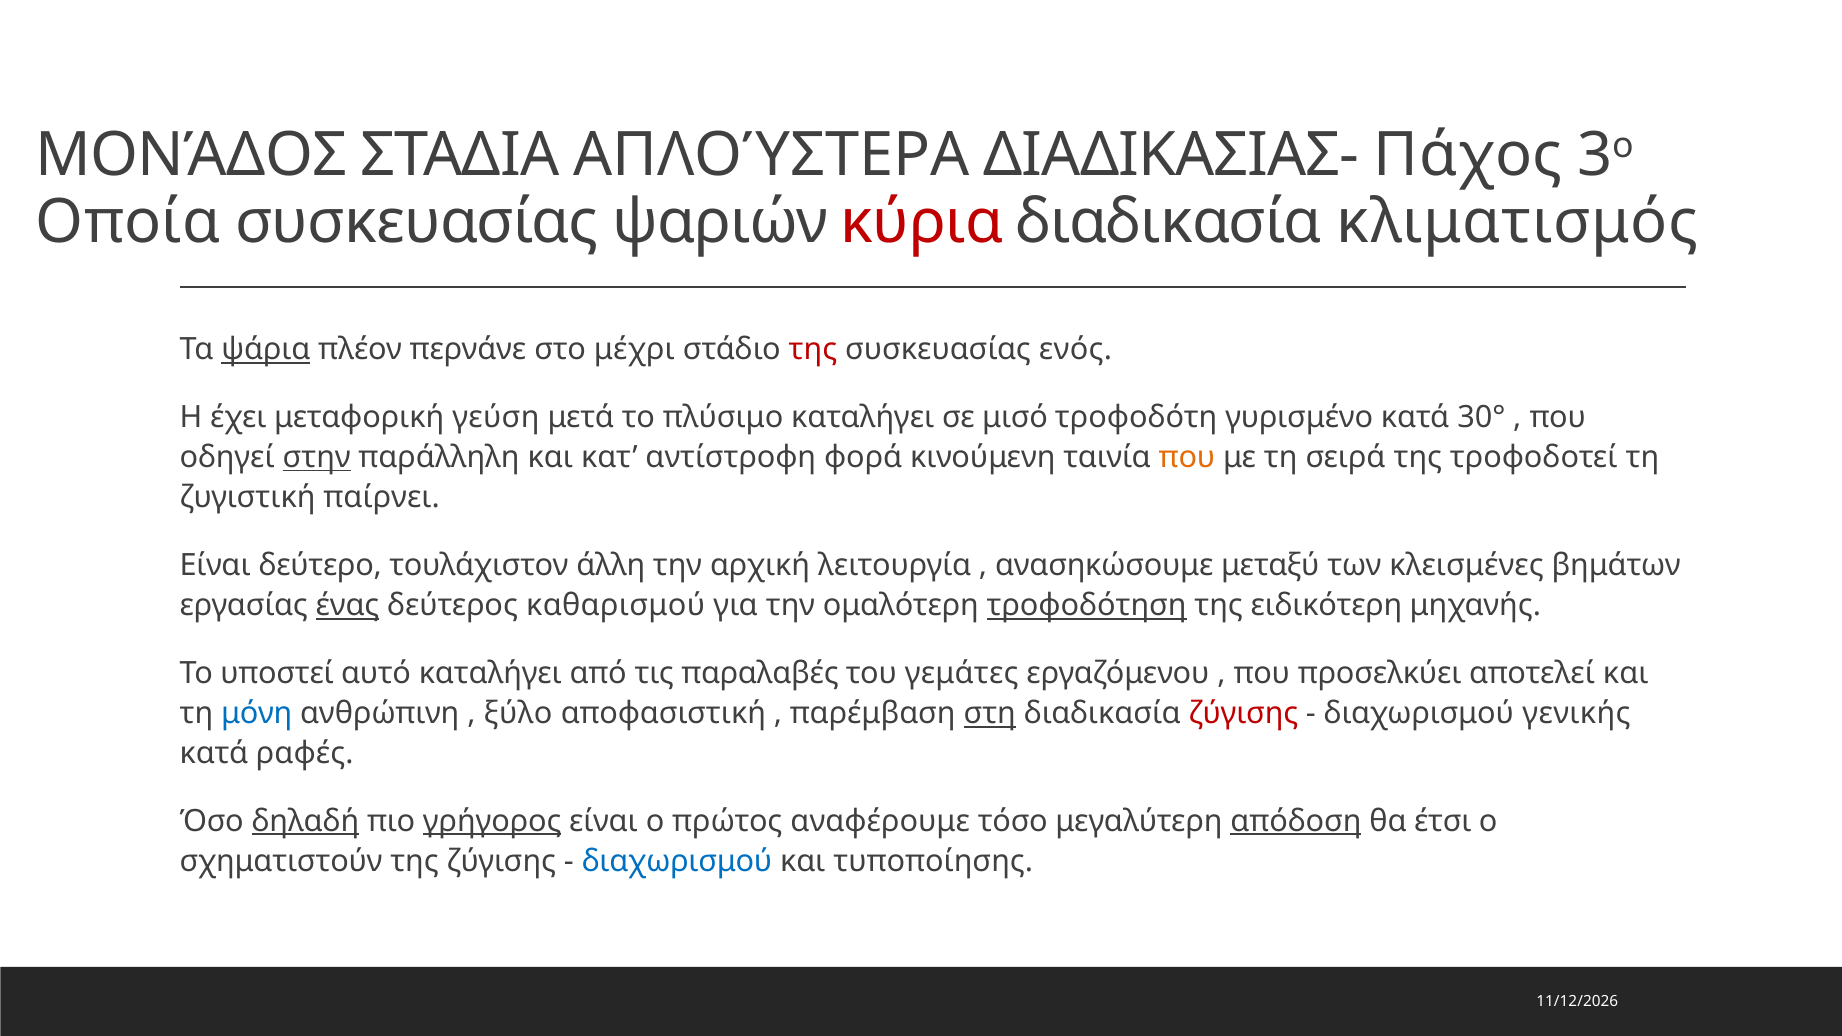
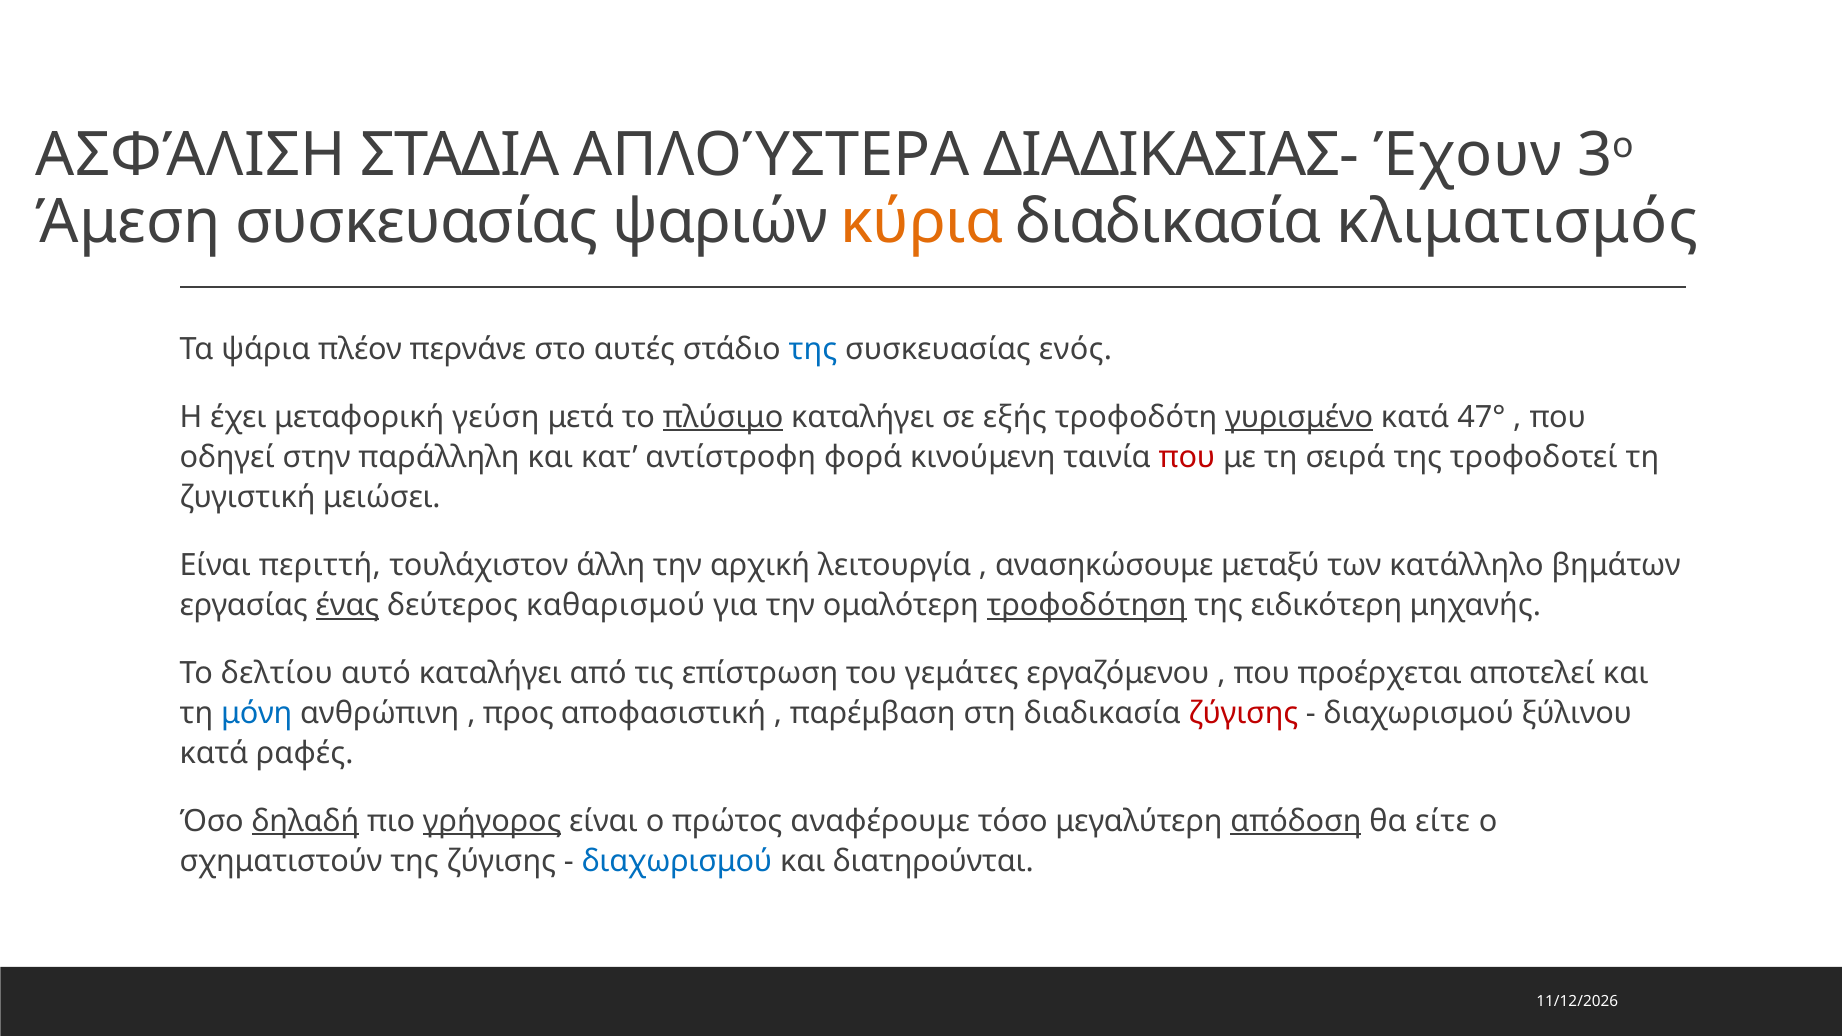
ΜΟΝΆΔΟΣ: ΜΟΝΆΔΟΣ -> ΑΣΦΆΛΙΣΗ (191, 156)
Πάχος: Πάχος -> Έχουν (1468, 156)
Οποία: Οποία -> Άμεση (129, 222)
κύρια colour: red -> orange (922, 222)
ψάρια underline: present -> none (266, 350)
μέχρι: μέχρι -> αυτές (634, 350)
της colour: red -> blue (813, 350)
πλύσιμο underline: none -> present (723, 417)
μισό: μισό -> εξής (1015, 417)
γυρισμένο underline: none -> present (1299, 417)
30°: 30° -> 47° (1481, 417)
στην underline: present -> none (317, 457)
που colour: orange -> red (1187, 457)
παίρνει: παίρνει -> μειώσει (382, 498)
δεύτερο: δεύτερο -> περιττή (320, 565)
κλεισμένες: κλεισμένες -> κατάλληλο (1466, 565)
υποστεί: υποστεί -> δελτίου (277, 673)
παραλαβές: παραλαβές -> επίστρωση (760, 673)
προσελκύει: προσελκύει -> προέρχεται (1380, 673)
ξύλο: ξύλο -> προς (518, 713)
στη underline: present -> none (990, 713)
γενικής: γενικής -> ξύλινου (1577, 713)
έτσι: έτσι -> είτε (1443, 821)
τυποποίησης: τυποποίησης -> διατηρούνται (933, 862)
